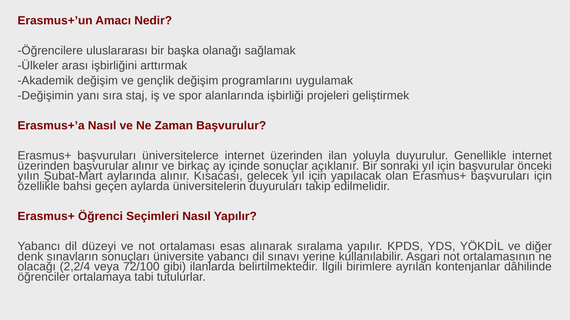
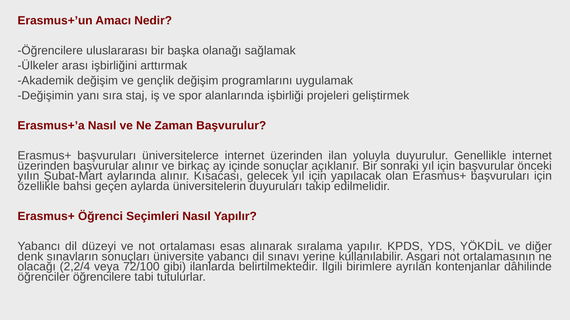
öğrenciler ortalamaya: ortalamaya -> öğrencilere (102, 277)
